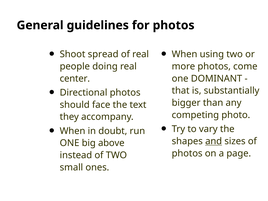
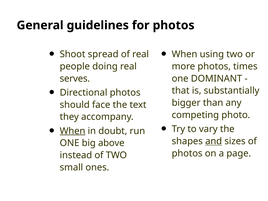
come: come -> times (245, 66)
center: center -> serves (75, 79)
When underline: none -> present (73, 131)
